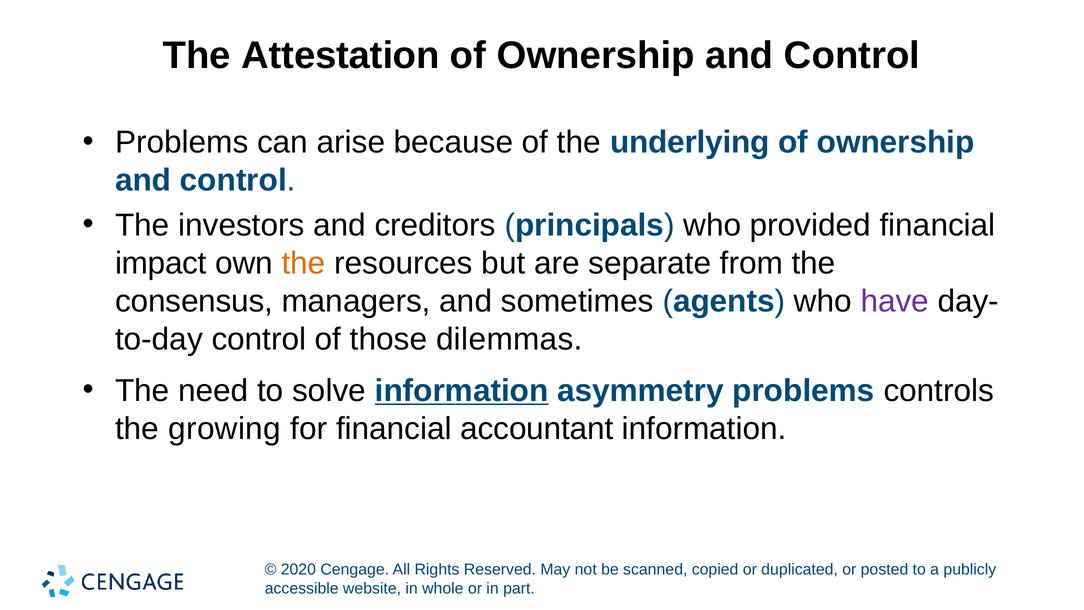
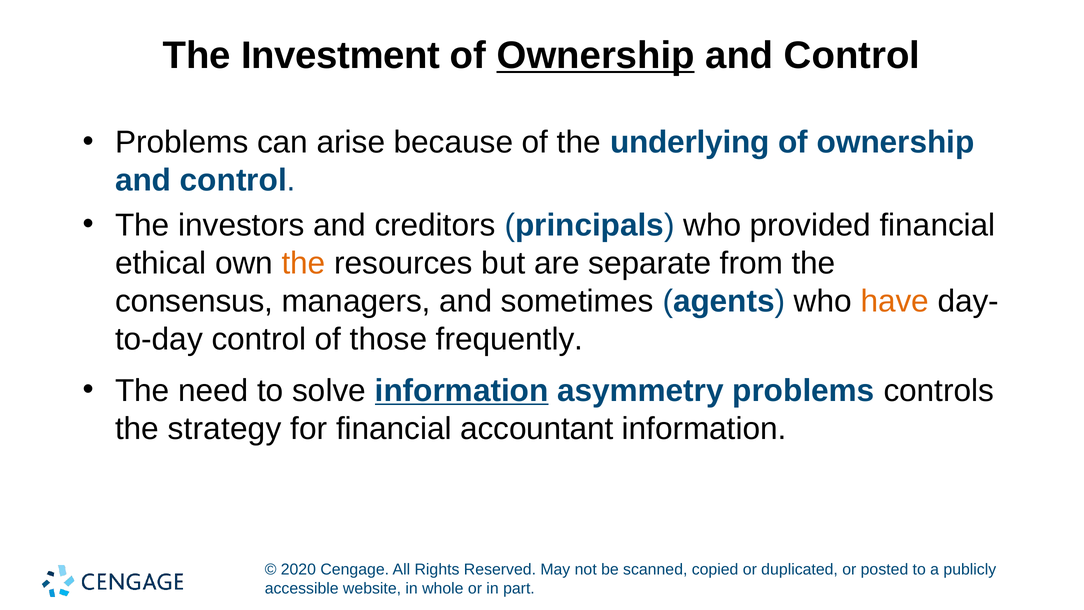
Attestation: Attestation -> Investment (341, 55)
Ownership underline: none -> present (596, 55)
impact: impact -> ethical (161, 263)
have colour: purple -> orange (895, 301)
dilemmas: dilemmas -> frequently (510, 339)
growing: growing -> strategy (225, 428)
